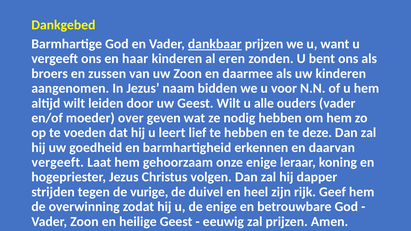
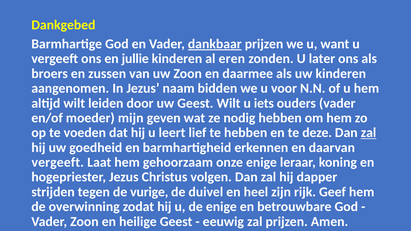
haar: haar -> jullie (135, 59)
bent: bent -> later (322, 59)
alle: alle -> iets (264, 103)
over: over -> mijn (131, 118)
zal underline: none -> present (369, 133)
